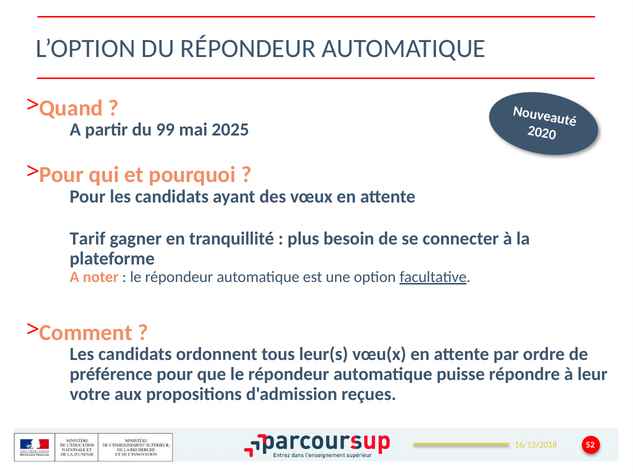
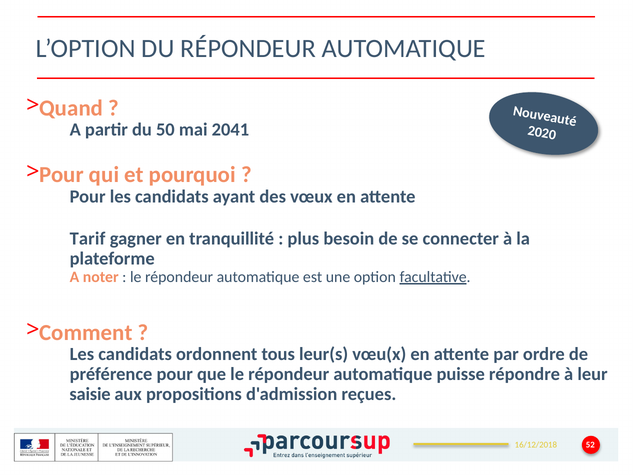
99: 99 -> 50 (165, 130)
2025: 2025 -> 2041 (230, 130)
votre: votre -> saisie (90, 394)
